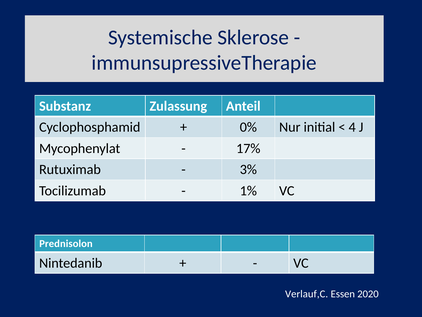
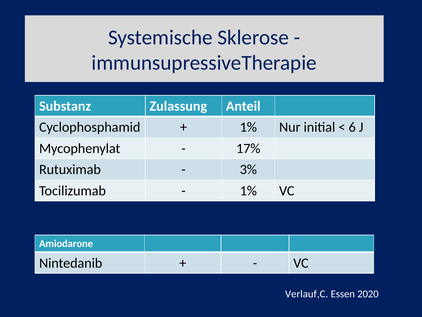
0%: 0% -> 1% (248, 127)
4: 4 -> 6 (352, 127)
Prednisolon: Prednisolon -> Amiodarone (66, 243)
